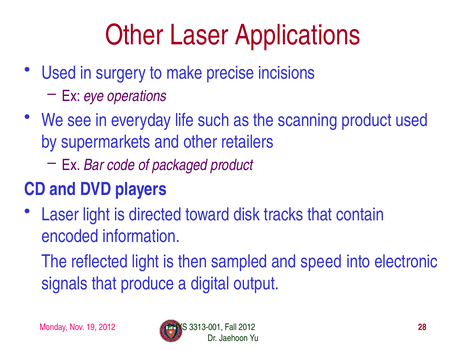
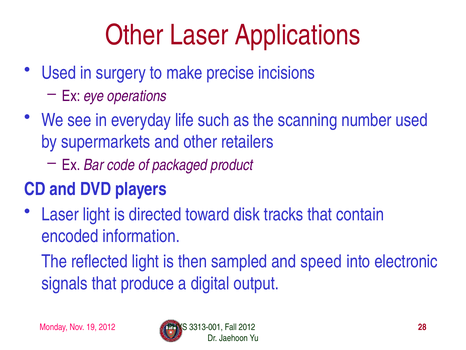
scanning product: product -> number (367, 120)
